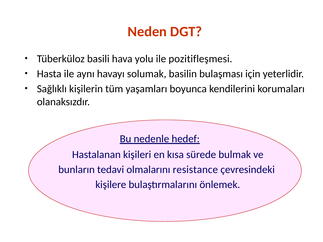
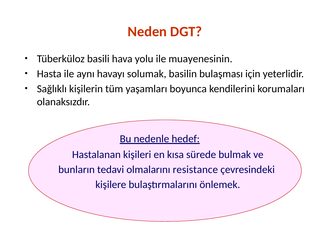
pozitifleşmesi: pozitifleşmesi -> muayenesinin (200, 59)
